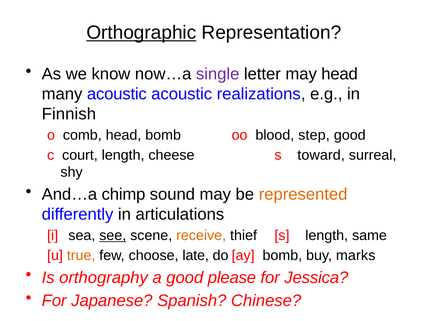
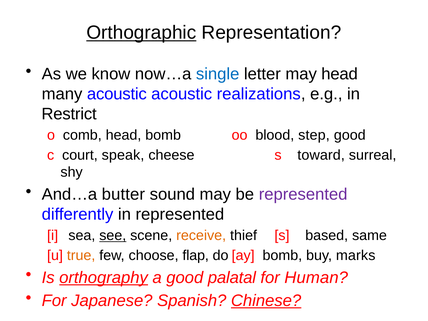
single colour: purple -> blue (218, 74)
Finnish: Finnish -> Restrict (69, 114)
court length: length -> speak (123, 155)
chimp: chimp -> butter (123, 194)
represented colour: orange -> purple (303, 194)
in articulations: articulations -> represented (180, 214)
s length: length -> based (327, 235)
late: late -> flap (196, 255)
orthography underline: none -> present (104, 278)
please: please -> palatal (232, 278)
Jessica: Jessica -> Human (316, 278)
Chinese underline: none -> present (266, 301)
